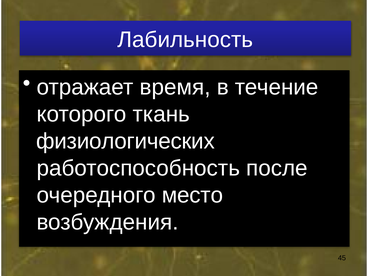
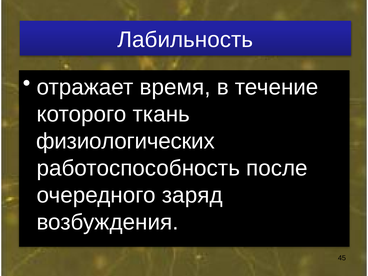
место: место -> заряд (192, 195)
